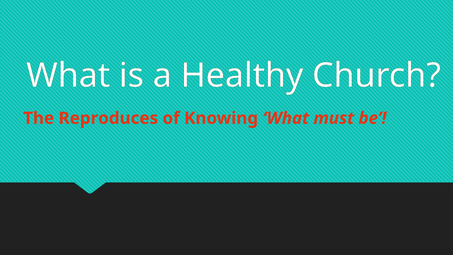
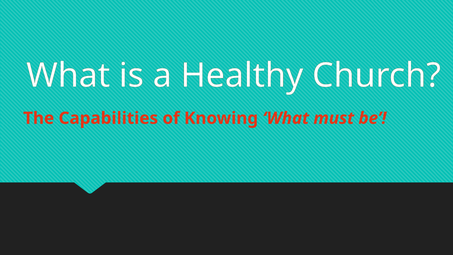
Reproduces: Reproduces -> Capabilities (108, 118)
